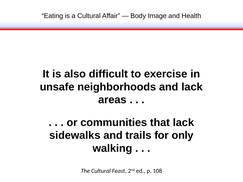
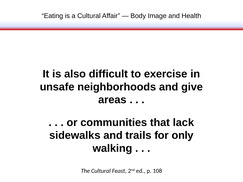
and lack: lack -> give (192, 87)
